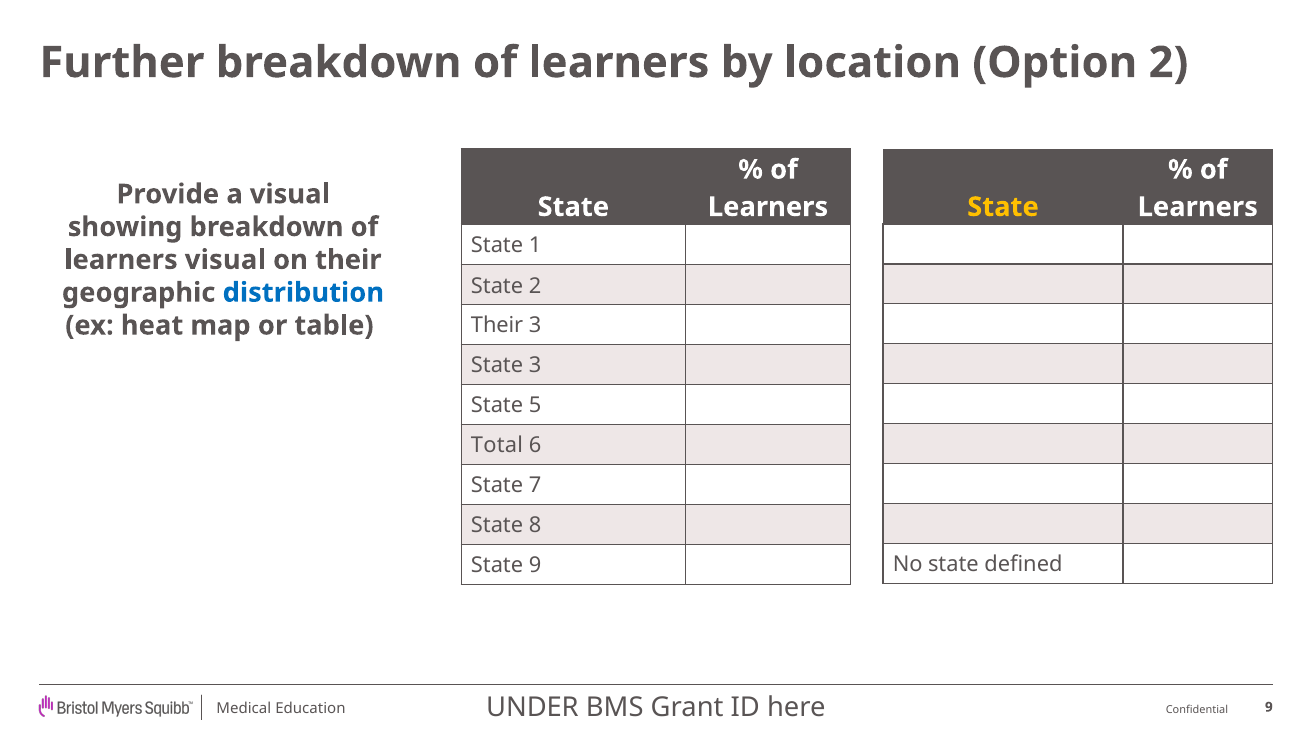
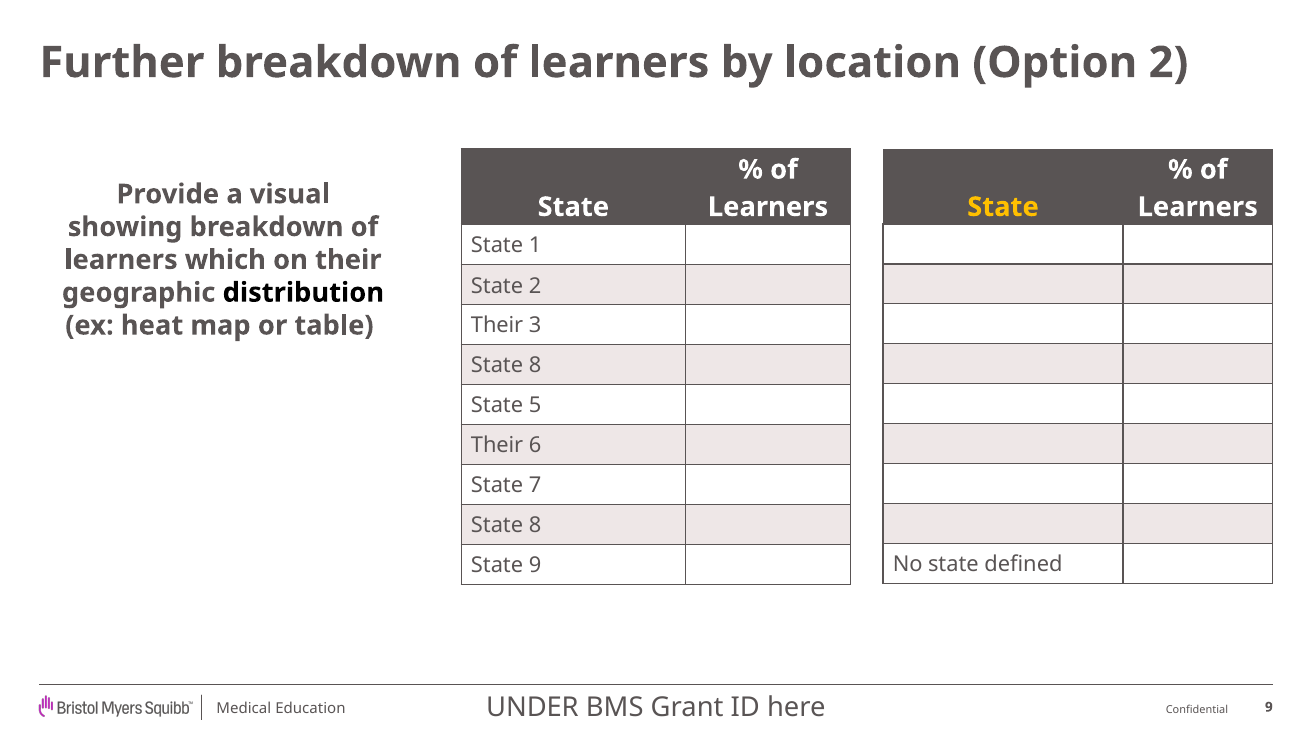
learners visual: visual -> which (225, 260)
distribution colour: blue -> black (303, 293)
3: 3 -> 8 (535, 366)
Total: Total -> Their (497, 445)
